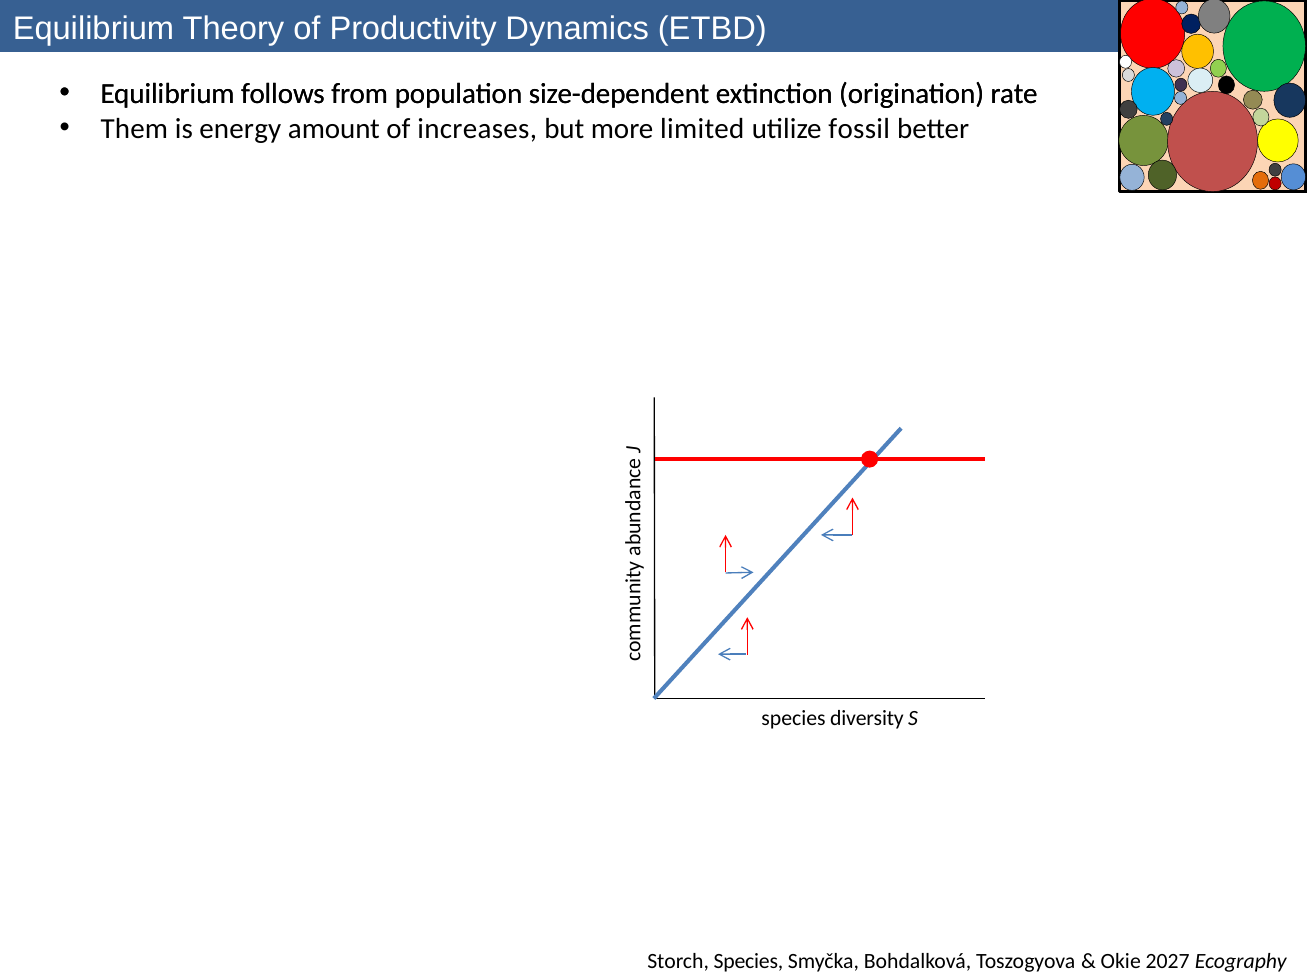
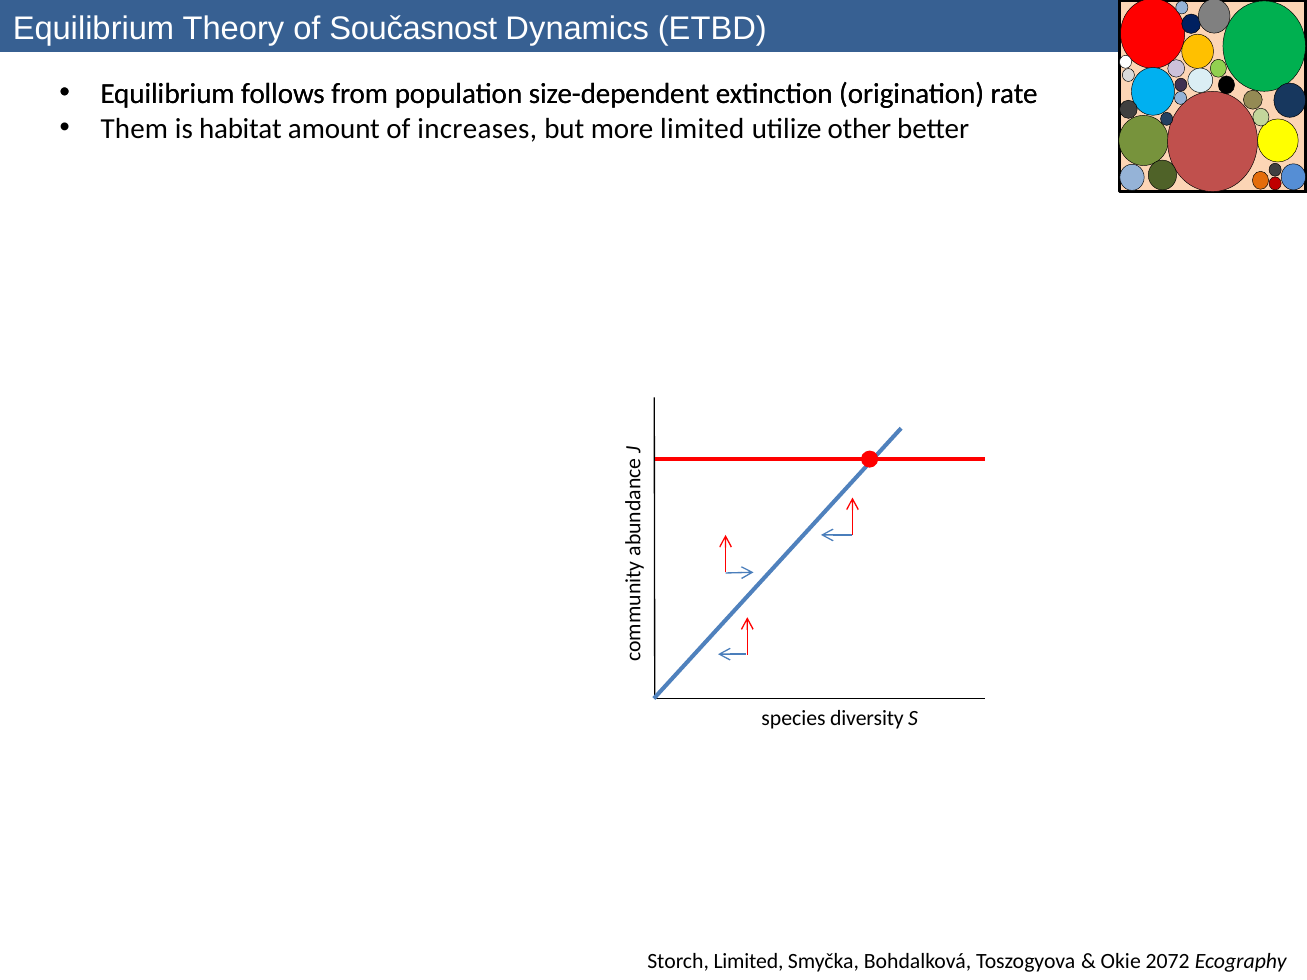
Productivity: Productivity -> Současnost (413, 28)
energy: energy -> habitat (241, 129)
fossil: fossil -> other (859, 129)
Storch Species: Species -> Limited (748, 962)
2027: 2027 -> 2072 (1168, 962)
